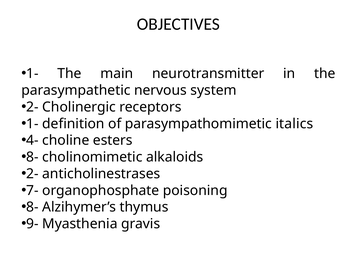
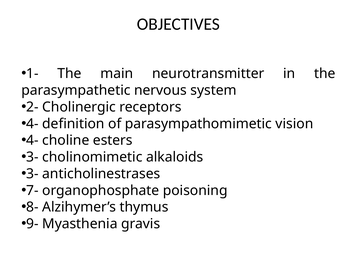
1-: 1- -> 4- (32, 124)
italics: italics -> vision (294, 124)
8-: 8- -> 3- (32, 157)
2-: 2- -> 3- (32, 174)
